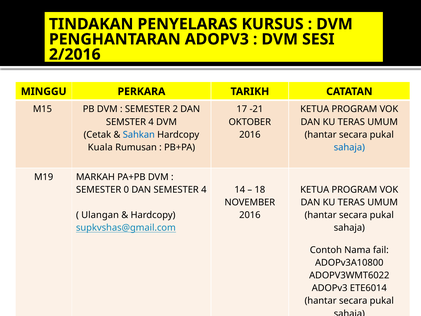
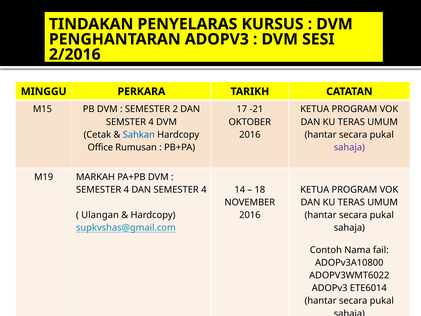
Kuala: Kuala -> Office (100, 147)
sahaja colour: blue -> purple (349, 147)
0: 0 -> 4 (126, 190)
